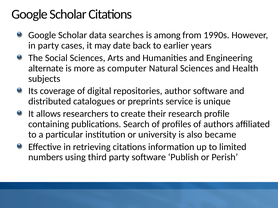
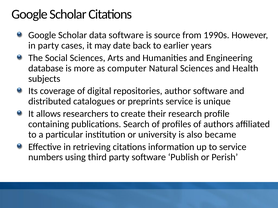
data searches: searches -> software (126, 35)
among: among -> source (167, 35)
alternate: alternate -> database (46, 68)
to limited: limited -> service (233, 147)
